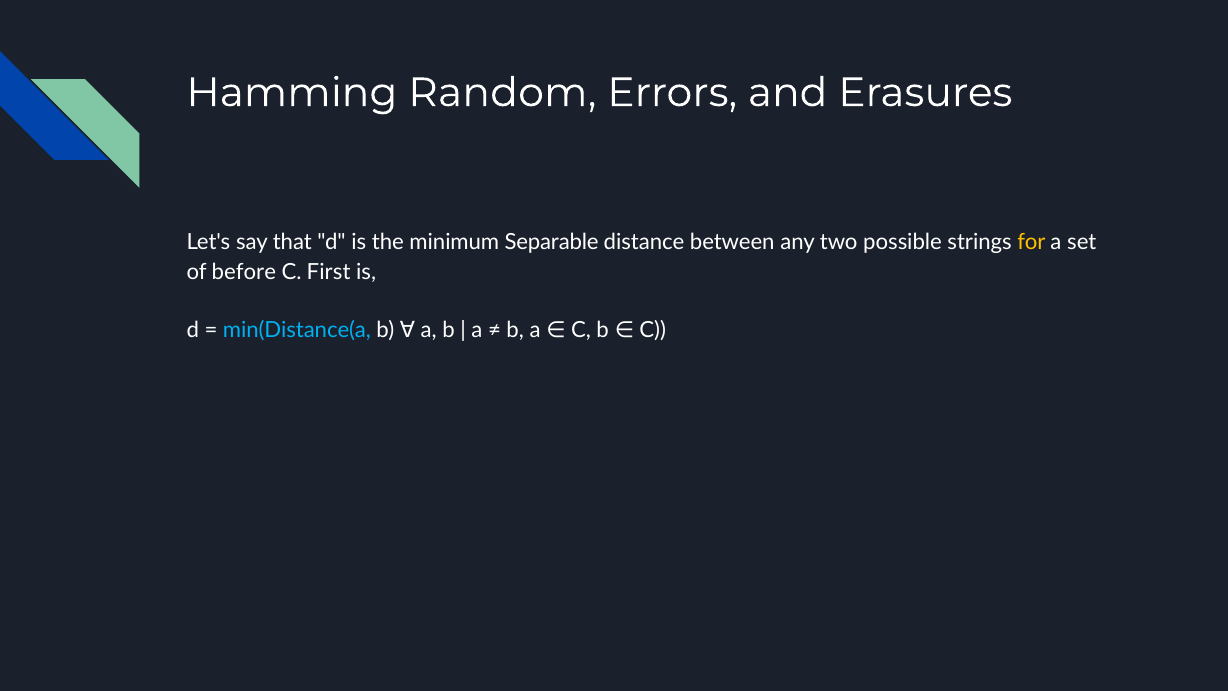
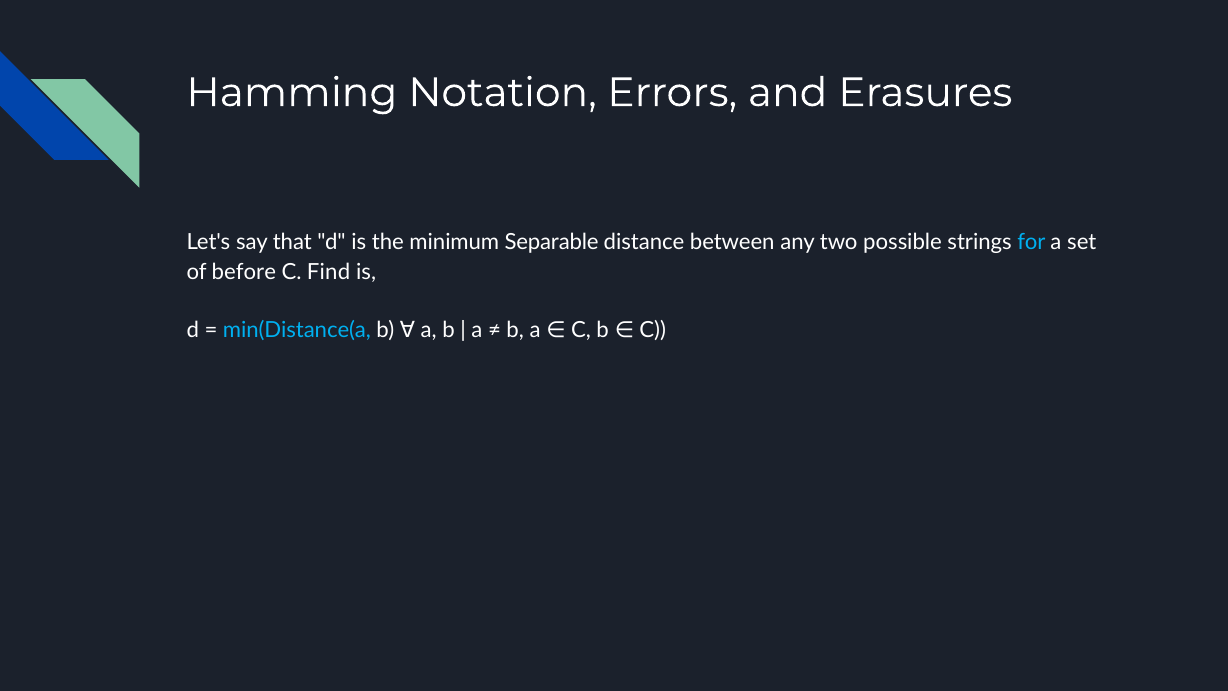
Random: Random -> Notation (502, 93)
for colour: yellow -> light blue (1031, 242)
First: First -> Find (329, 272)
